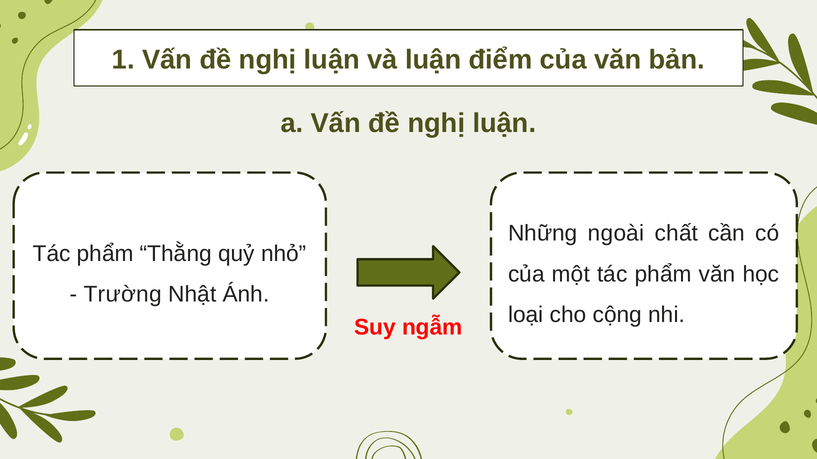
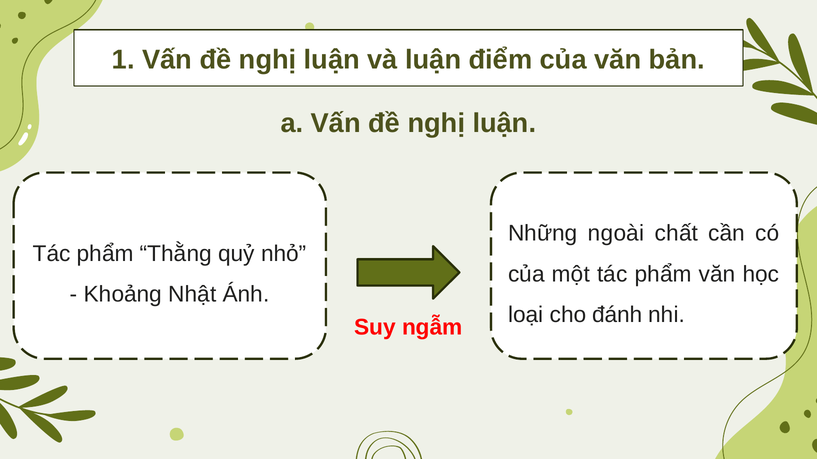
Trường: Trường -> Khoảng (123, 295)
cộng: cộng -> đánh (617, 315)
